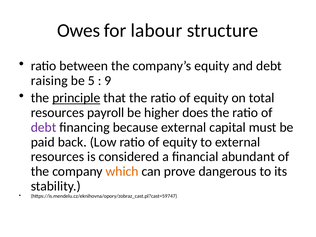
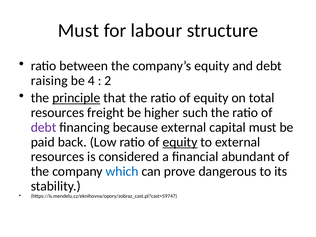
Owes: Owes -> Must (78, 31)
5: 5 -> 4 (91, 81)
9: 9 -> 2 (108, 81)
payroll: payroll -> freight (106, 113)
does: does -> such (195, 113)
equity underline: none -> present (180, 142)
which colour: orange -> blue (122, 171)
